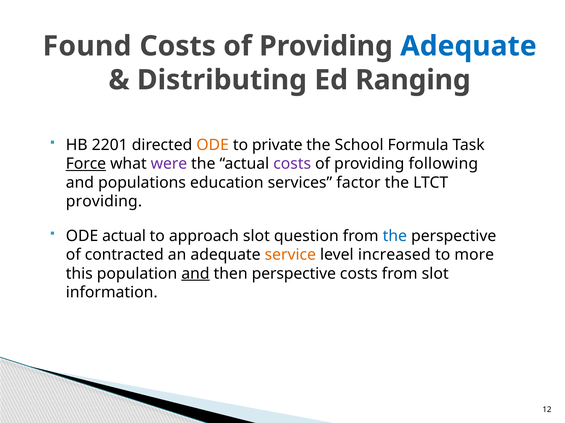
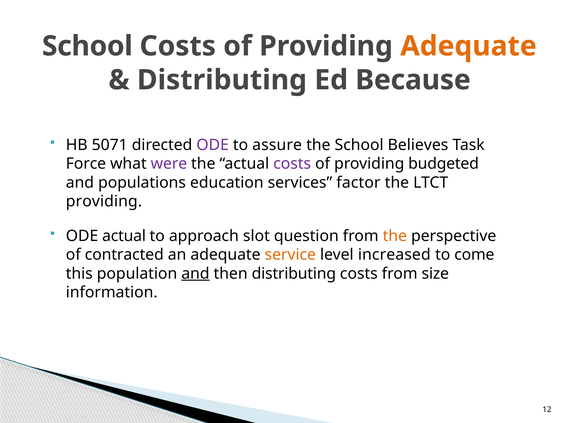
Found: Found -> School (87, 46)
Adequate colour: blue -> orange (468, 46)
Ranging: Ranging -> Because (413, 80)
2201: 2201 -> 5071 (110, 145)
ODE colour: orange -> purple (213, 145)
private: private -> assure (277, 145)
Formula: Formula -> Believes (418, 145)
Force underline: present -> none (86, 164)
following: following -> budgeted (444, 164)
the colour: blue -> orange (395, 236)
more: more -> come (474, 255)
then perspective: perspective -> distributing (294, 274)
from slot: slot -> size (435, 274)
